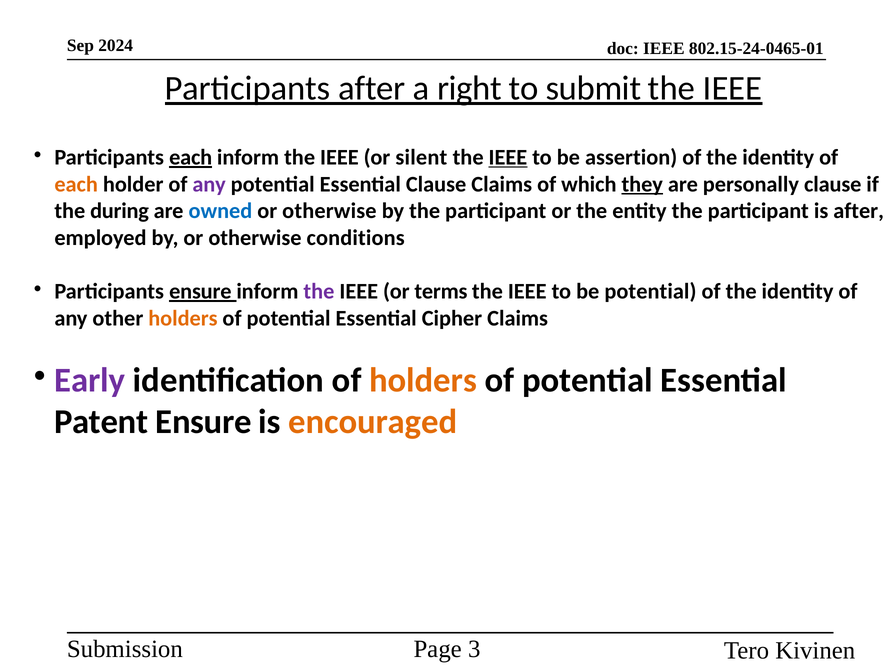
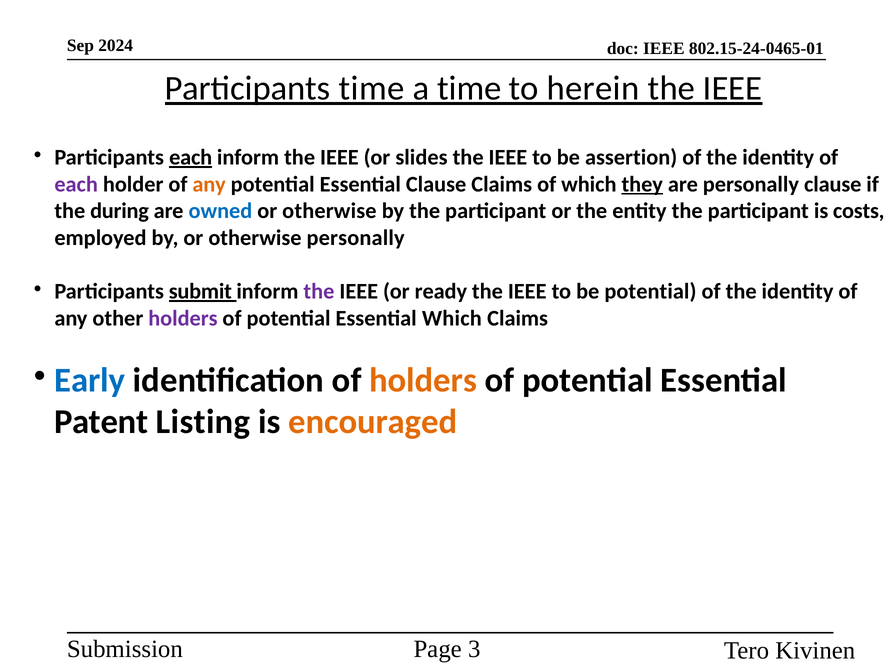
Participants after: after -> time (372, 88)
a right: right -> time (469, 88)
submit: submit -> herein (593, 88)
silent: silent -> slides (421, 157)
IEEE underline: present -> none (508, 157)
each colour: orange -> purple (76, 184)
any colour: purple -> orange (209, 184)
is after: after -> costs (859, 211)
otherwise conditions: conditions -> personally (356, 238)
Participants ensure: ensure -> submit (200, 291)
terms: terms -> ready (441, 291)
holders colour: orange -> purple (183, 318)
Essential Cipher: Cipher -> Which (452, 318)
Early colour: purple -> blue (90, 380)
Patent Ensure: Ensure -> Listing (203, 422)
